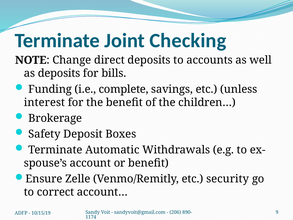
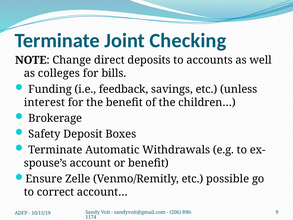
as deposits: deposits -> colleges (59, 73)
complete: complete -> feedback (124, 89)
security: security -> possible (228, 179)
